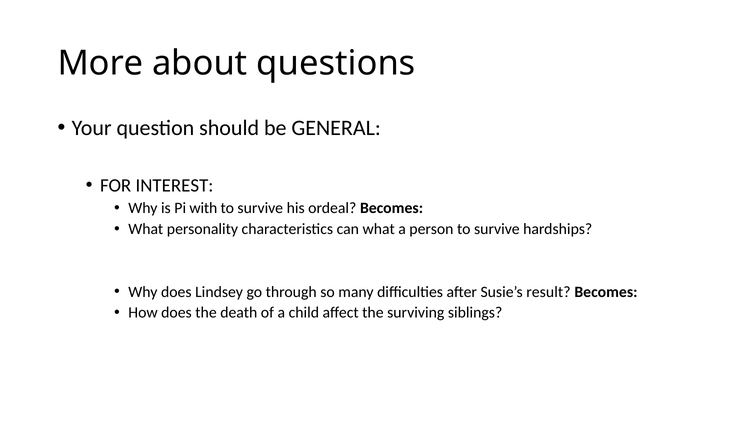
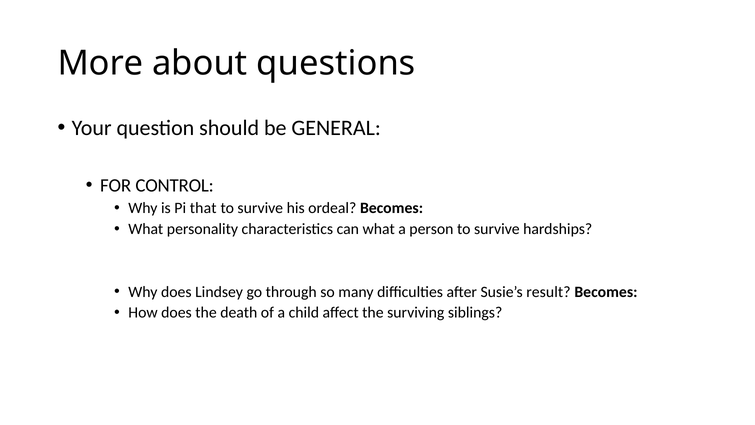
INTEREST: INTEREST -> CONTROL (175, 185)
with: with -> that (203, 208)
